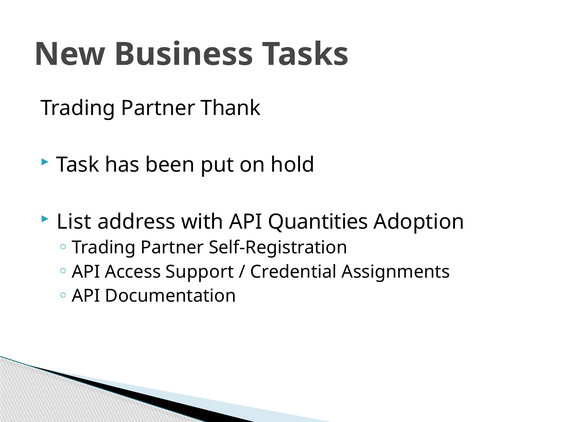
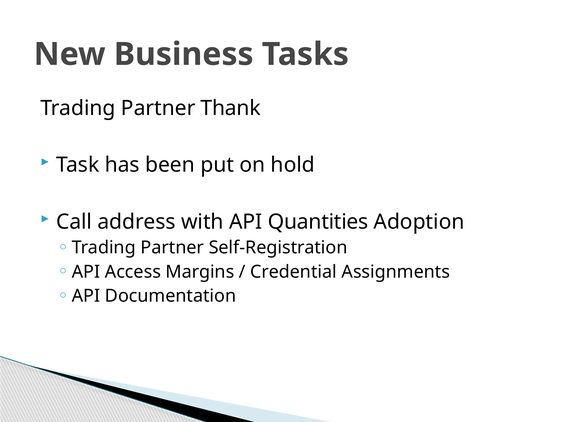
List: List -> Call (74, 222)
Support: Support -> Margins (200, 272)
